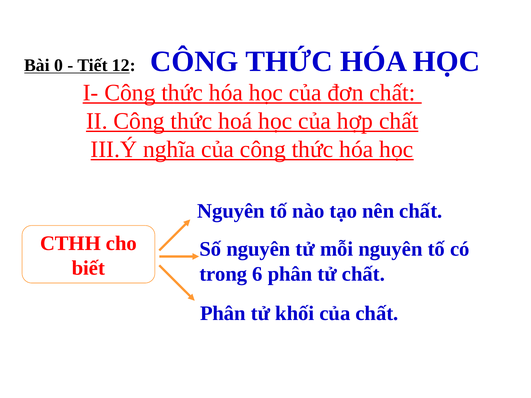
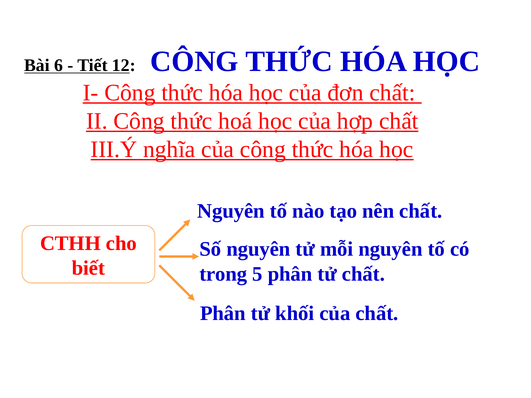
0: 0 -> 6 (59, 65)
6: 6 -> 5 (257, 274)
